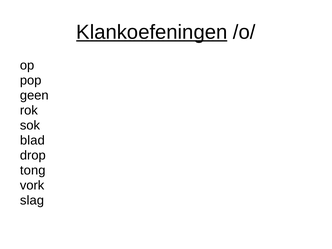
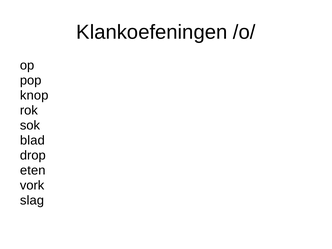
Klankoefeningen underline: present -> none (152, 32)
geen: geen -> knop (34, 95)
tong: tong -> eten (33, 170)
